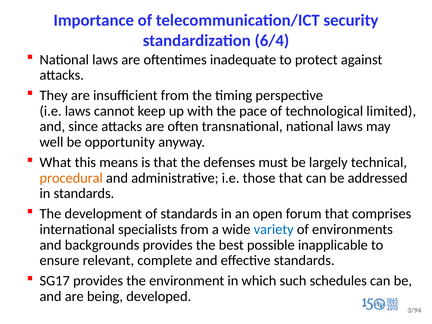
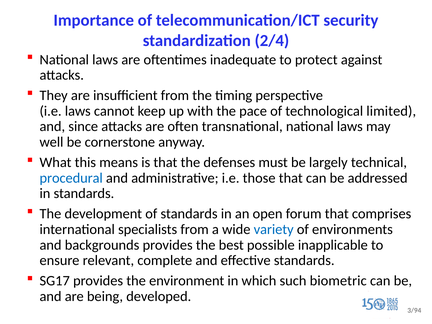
6/4: 6/4 -> 2/4 (272, 41)
opportunity: opportunity -> cornerstone (120, 142)
procedural colour: orange -> blue (71, 178)
schedules: schedules -> biometric (338, 281)
